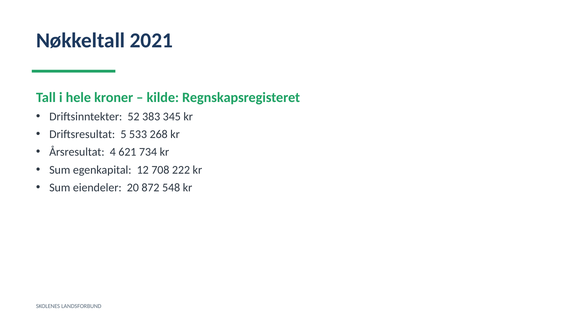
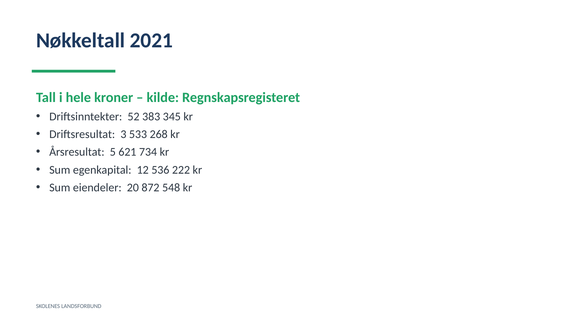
5: 5 -> 3 (123, 134)
4: 4 -> 5 (113, 152)
708: 708 -> 536 (160, 169)
